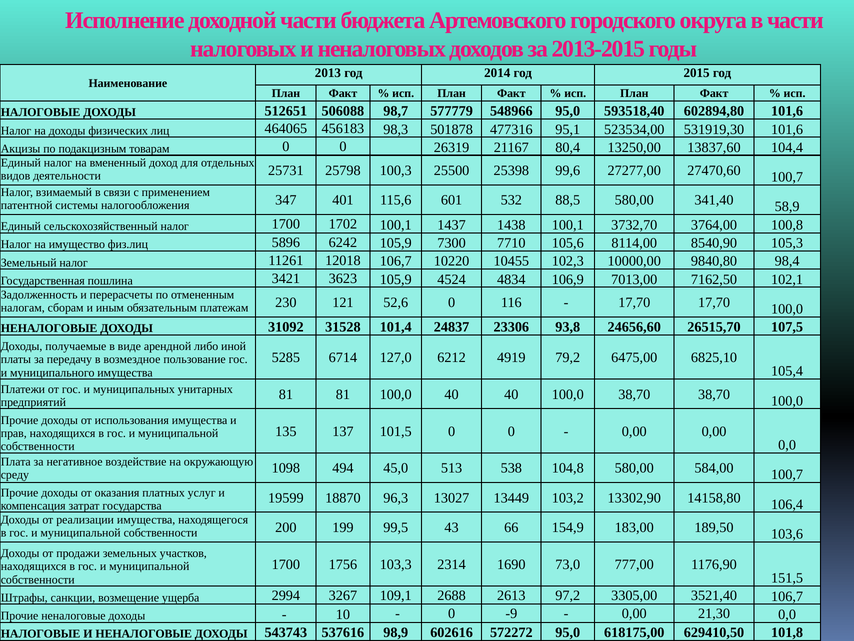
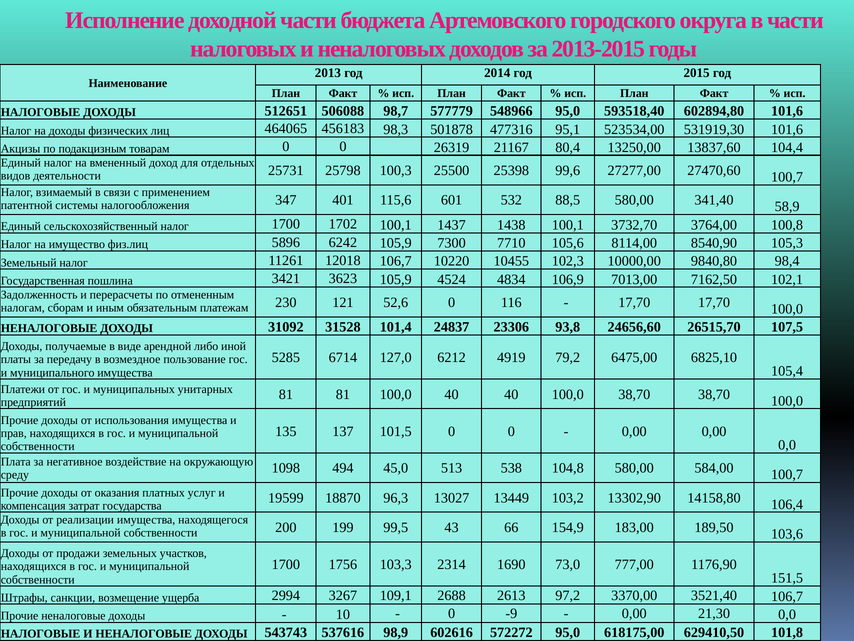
3305,00: 3305,00 -> 3370,00 (634, 595)
